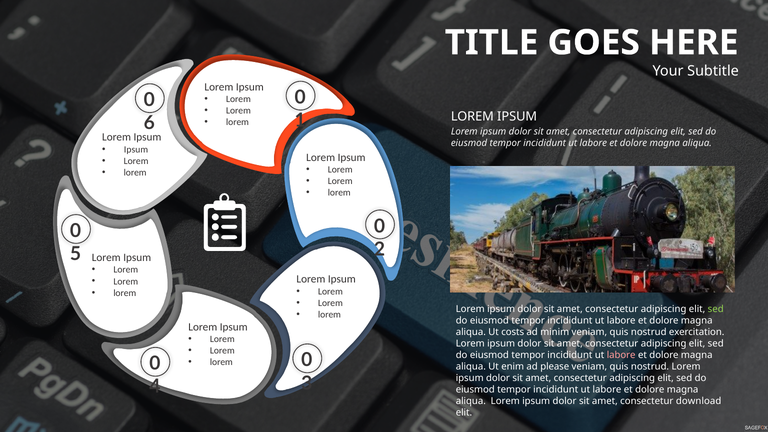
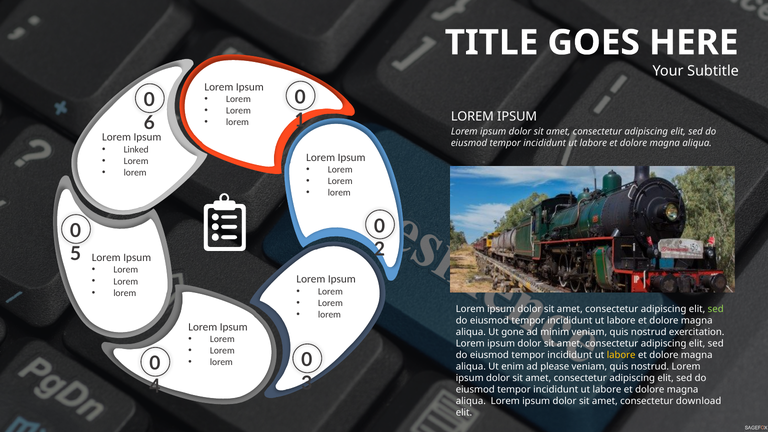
Ipsum: Ipsum -> Linked (136, 149)
costs: costs -> gone (513, 332)
labore colour: pink -> yellow (621, 355)
